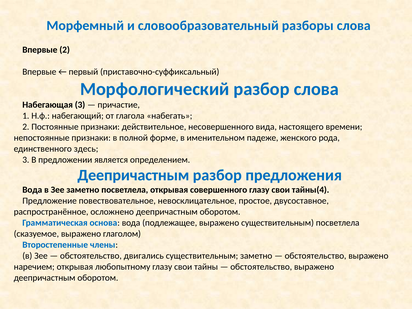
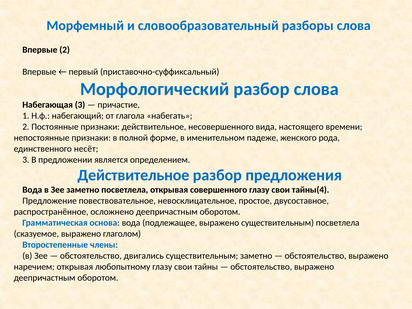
здесь: здесь -> несёт (86, 149)
Деепричастным: Деепричастным -> Действительное (133, 175)
